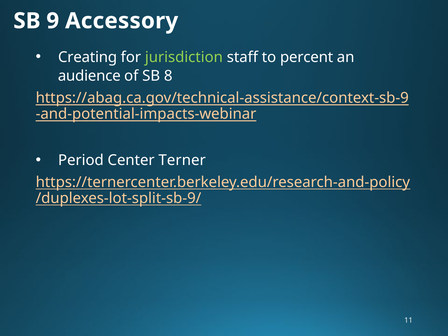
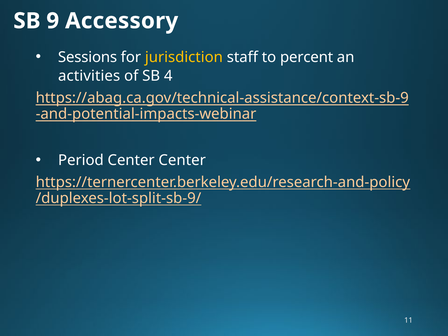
Creating: Creating -> Sessions (88, 57)
jurisdiction colour: light green -> yellow (184, 57)
audience: audience -> activities (89, 76)
8: 8 -> 4 (168, 76)
Center Terner: Terner -> Center (182, 160)
